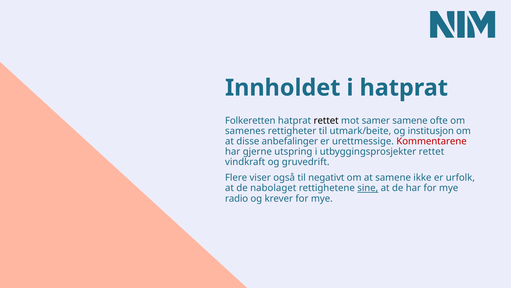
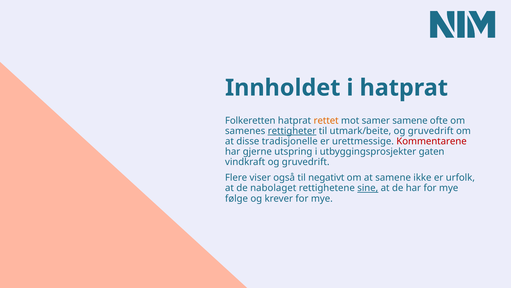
rettet colour: black -> orange (326, 120)
rettigheter underline: none -> present (292, 131)
utmark/beite og institusjon: institusjon -> gruvedrift (431, 131)
anbefalinger: anbefalinger -> tradisjonelle (290, 141)
utbyggingsprosjekter rettet: rettet -> gaten (432, 151)
radio: radio -> følge (237, 198)
